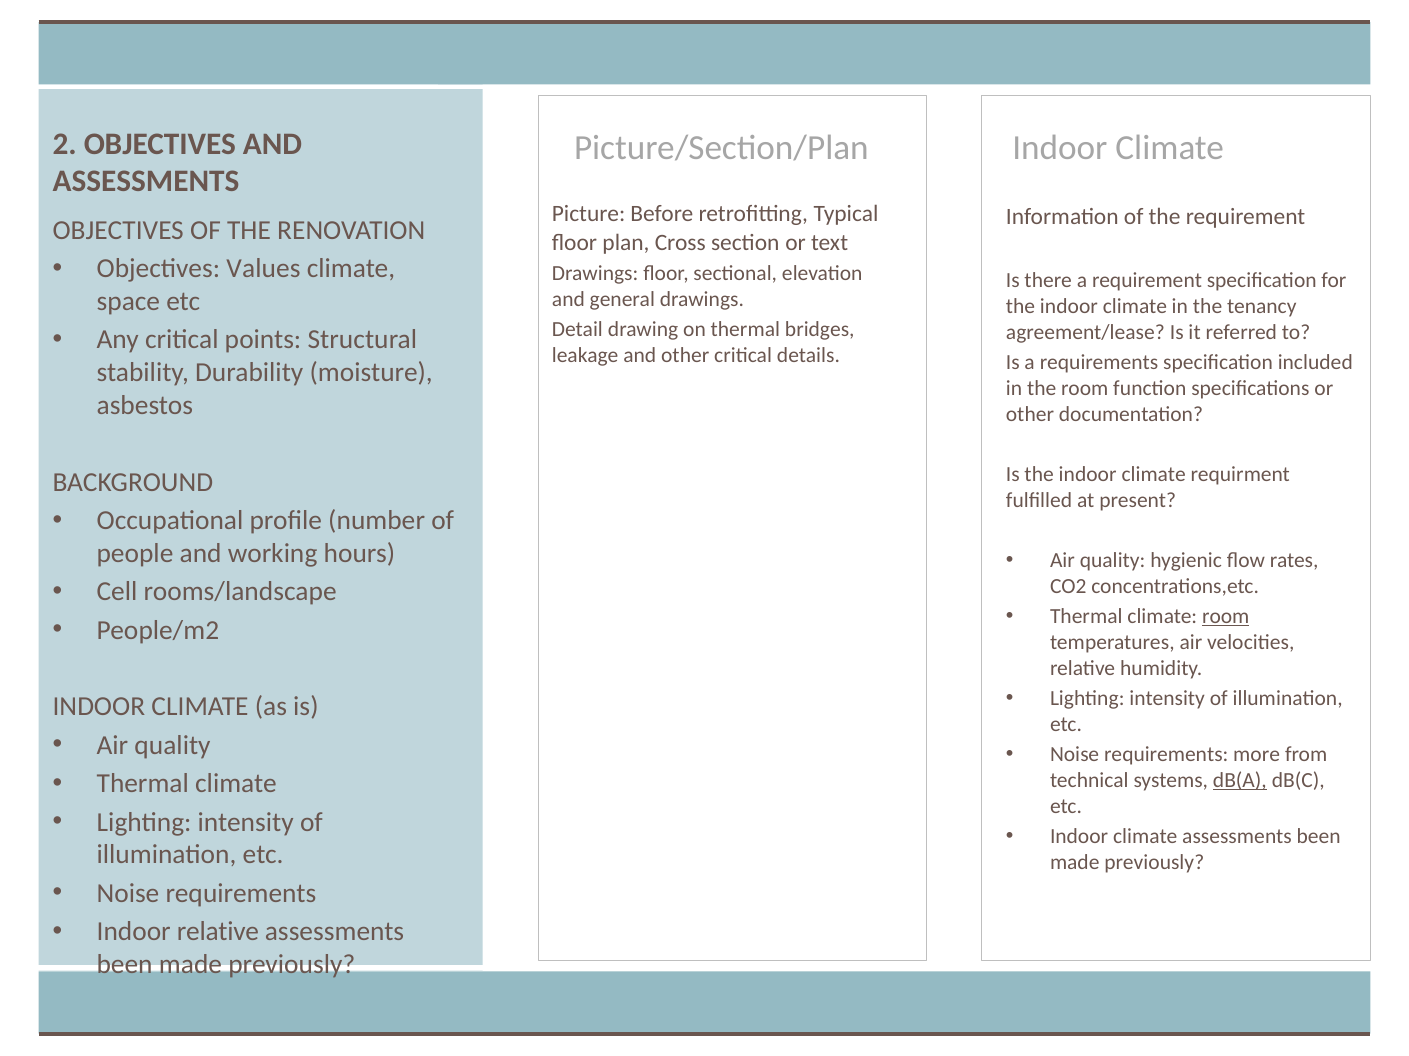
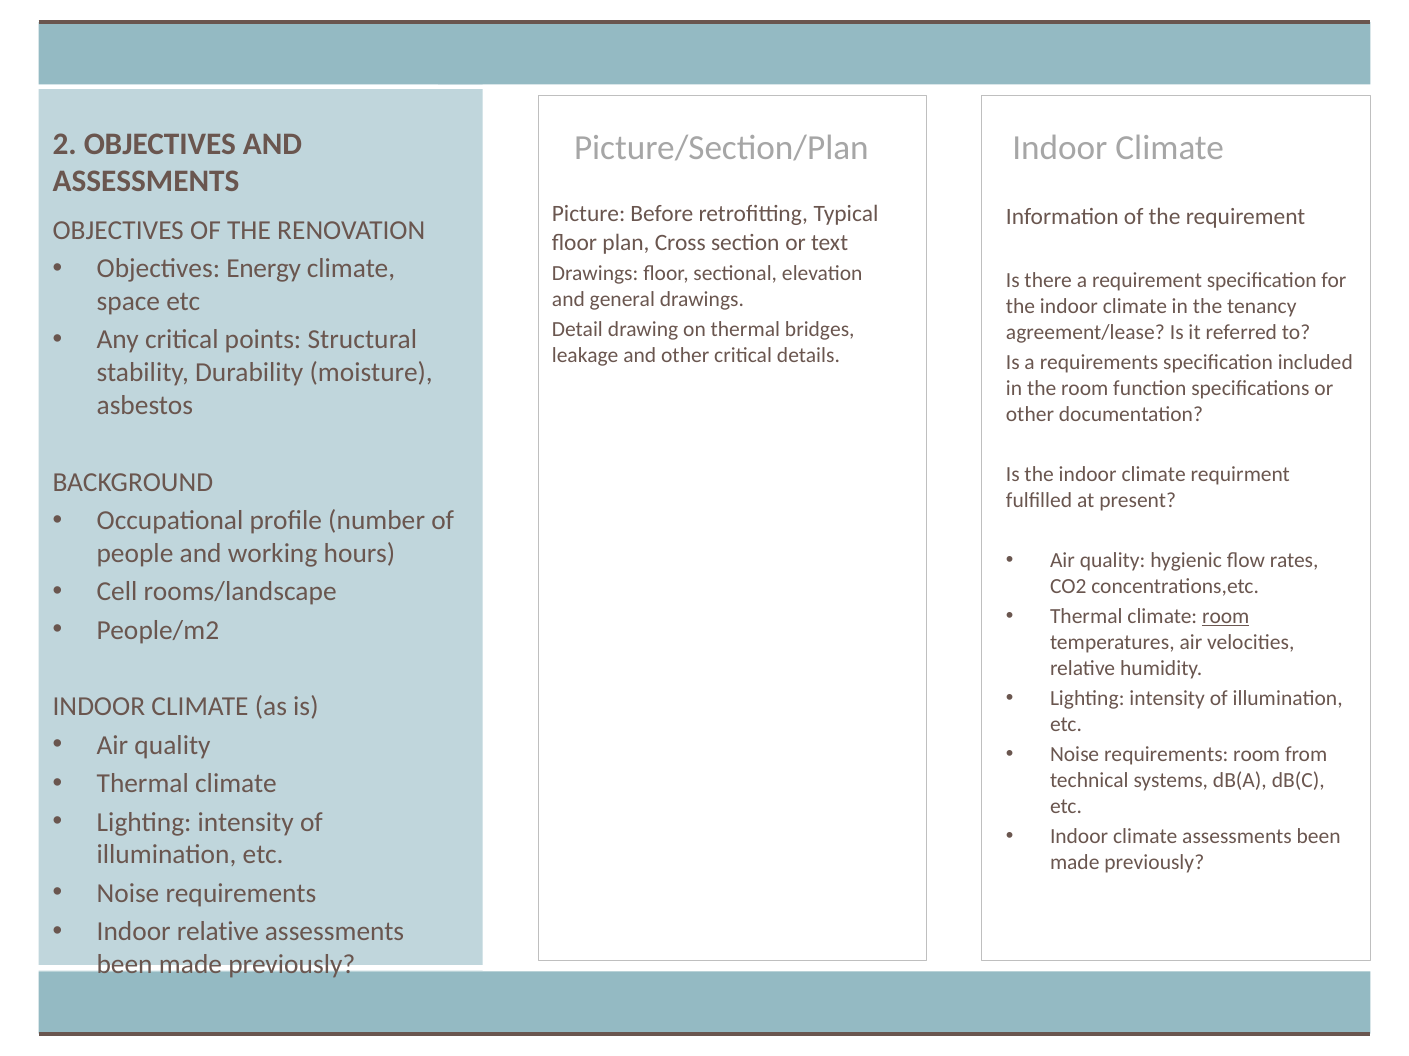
Values: Values -> Energy (264, 269)
requirements more: more -> room (1257, 755)
dB(A underline: present -> none (1240, 781)
